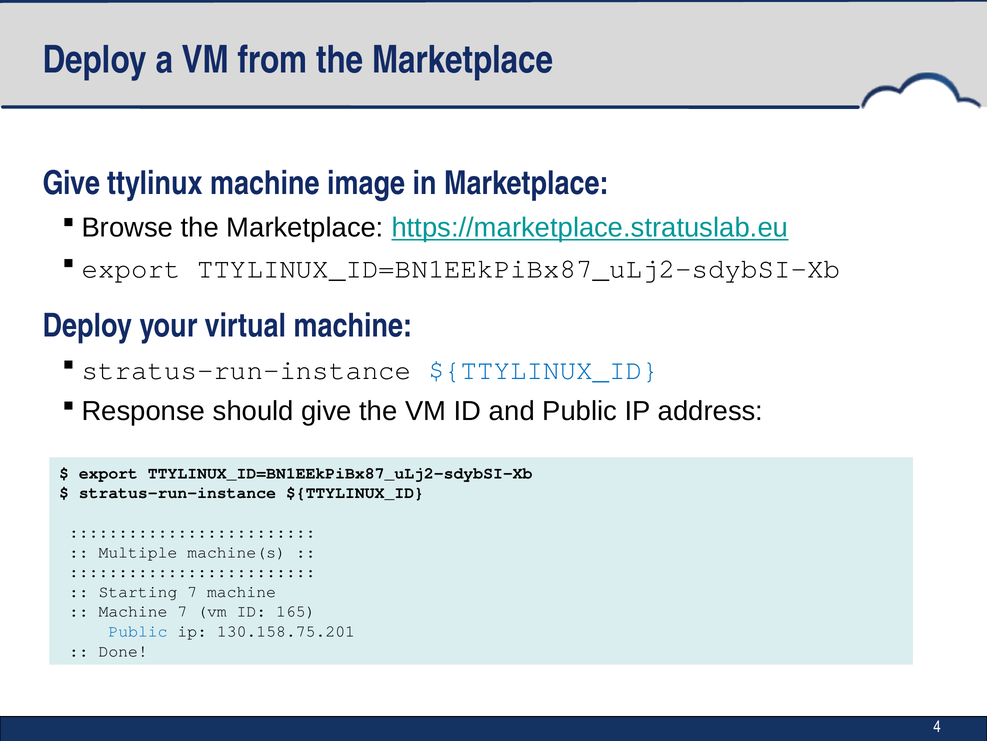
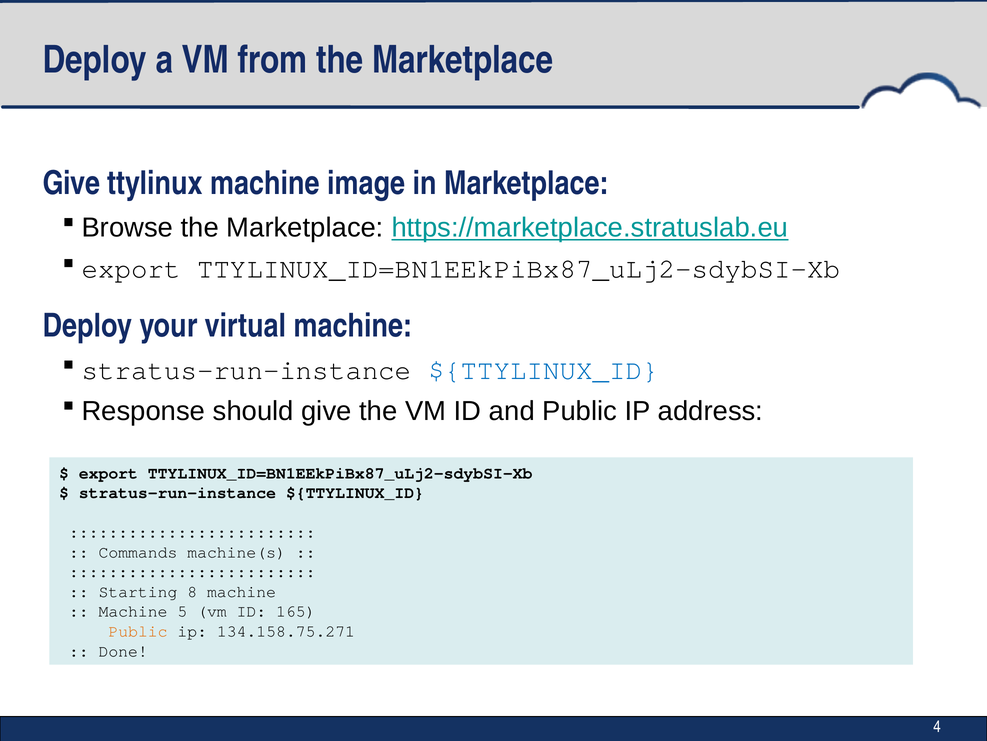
Multiple: Multiple -> Commands (138, 552)
Starting 7: 7 -> 8 (192, 591)
Machine 7: 7 -> 5 (182, 611)
Public colour: blue -> orange (138, 631)
130.158.75.201: 130.158.75.201 -> 134.158.75.271 (286, 631)
